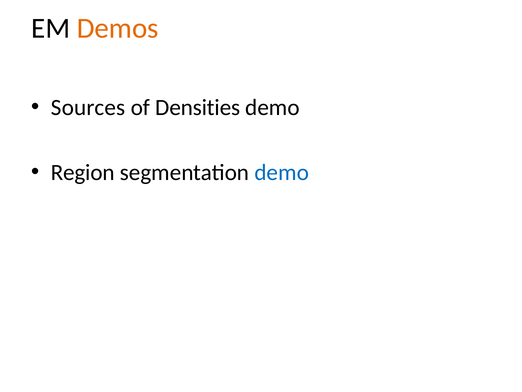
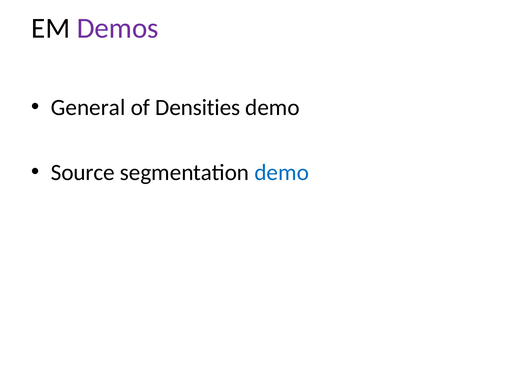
Demos colour: orange -> purple (118, 28)
Sources: Sources -> General (88, 107)
Region: Region -> Source (83, 172)
